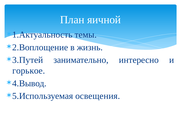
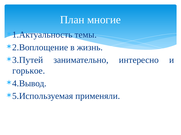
яичной: яичной -> многие (104, 20)
освещения: освещения -> применяли (98, 96)
